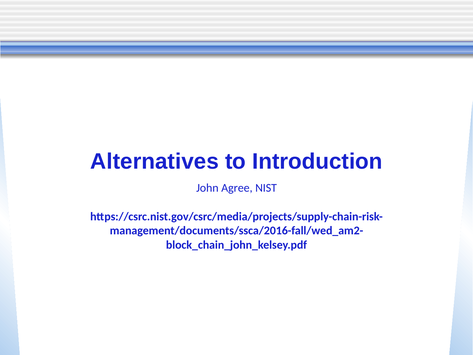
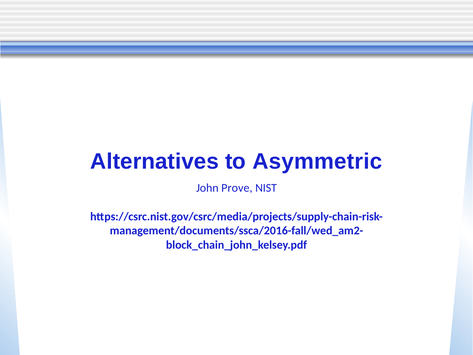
Introduction: Introduction -> Asymmetric (317, 161)
Agree: Agree -> Prove (237, 188)
